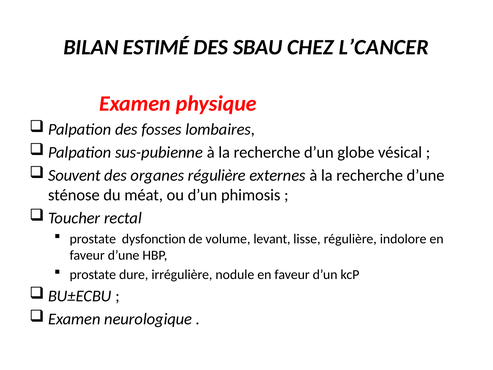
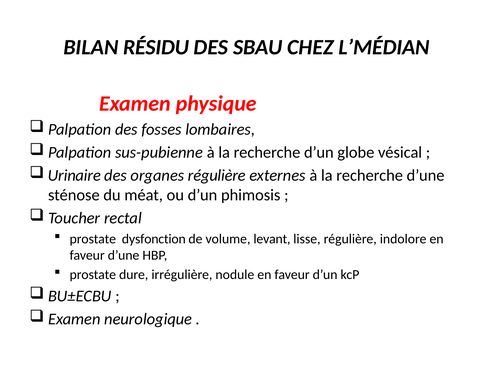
ESTIMÉ: ESTIMÉ -> RÉSIDU (156, 47)
L’CANCER: L’CANCER -> L’MÉDIAN (384, 47)
Souvent: Souvent -> Urinaire (74, 175)
